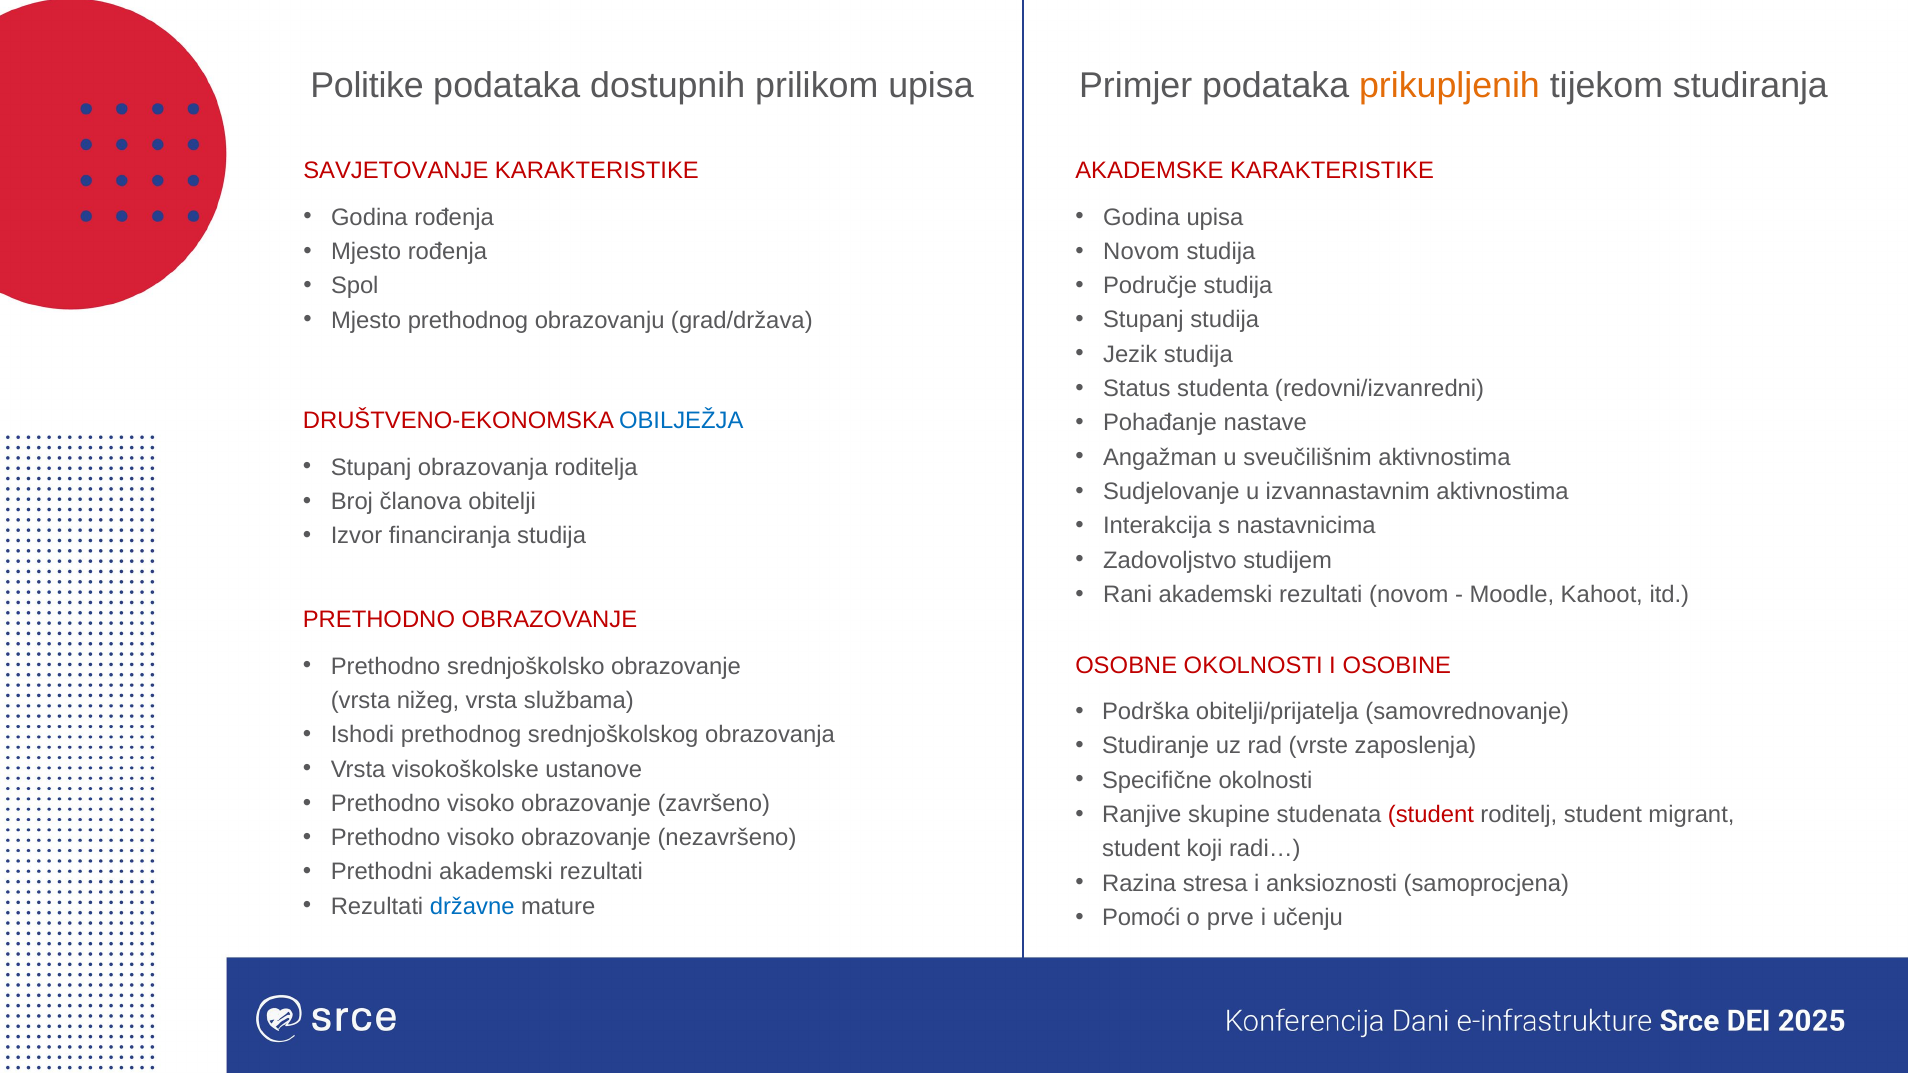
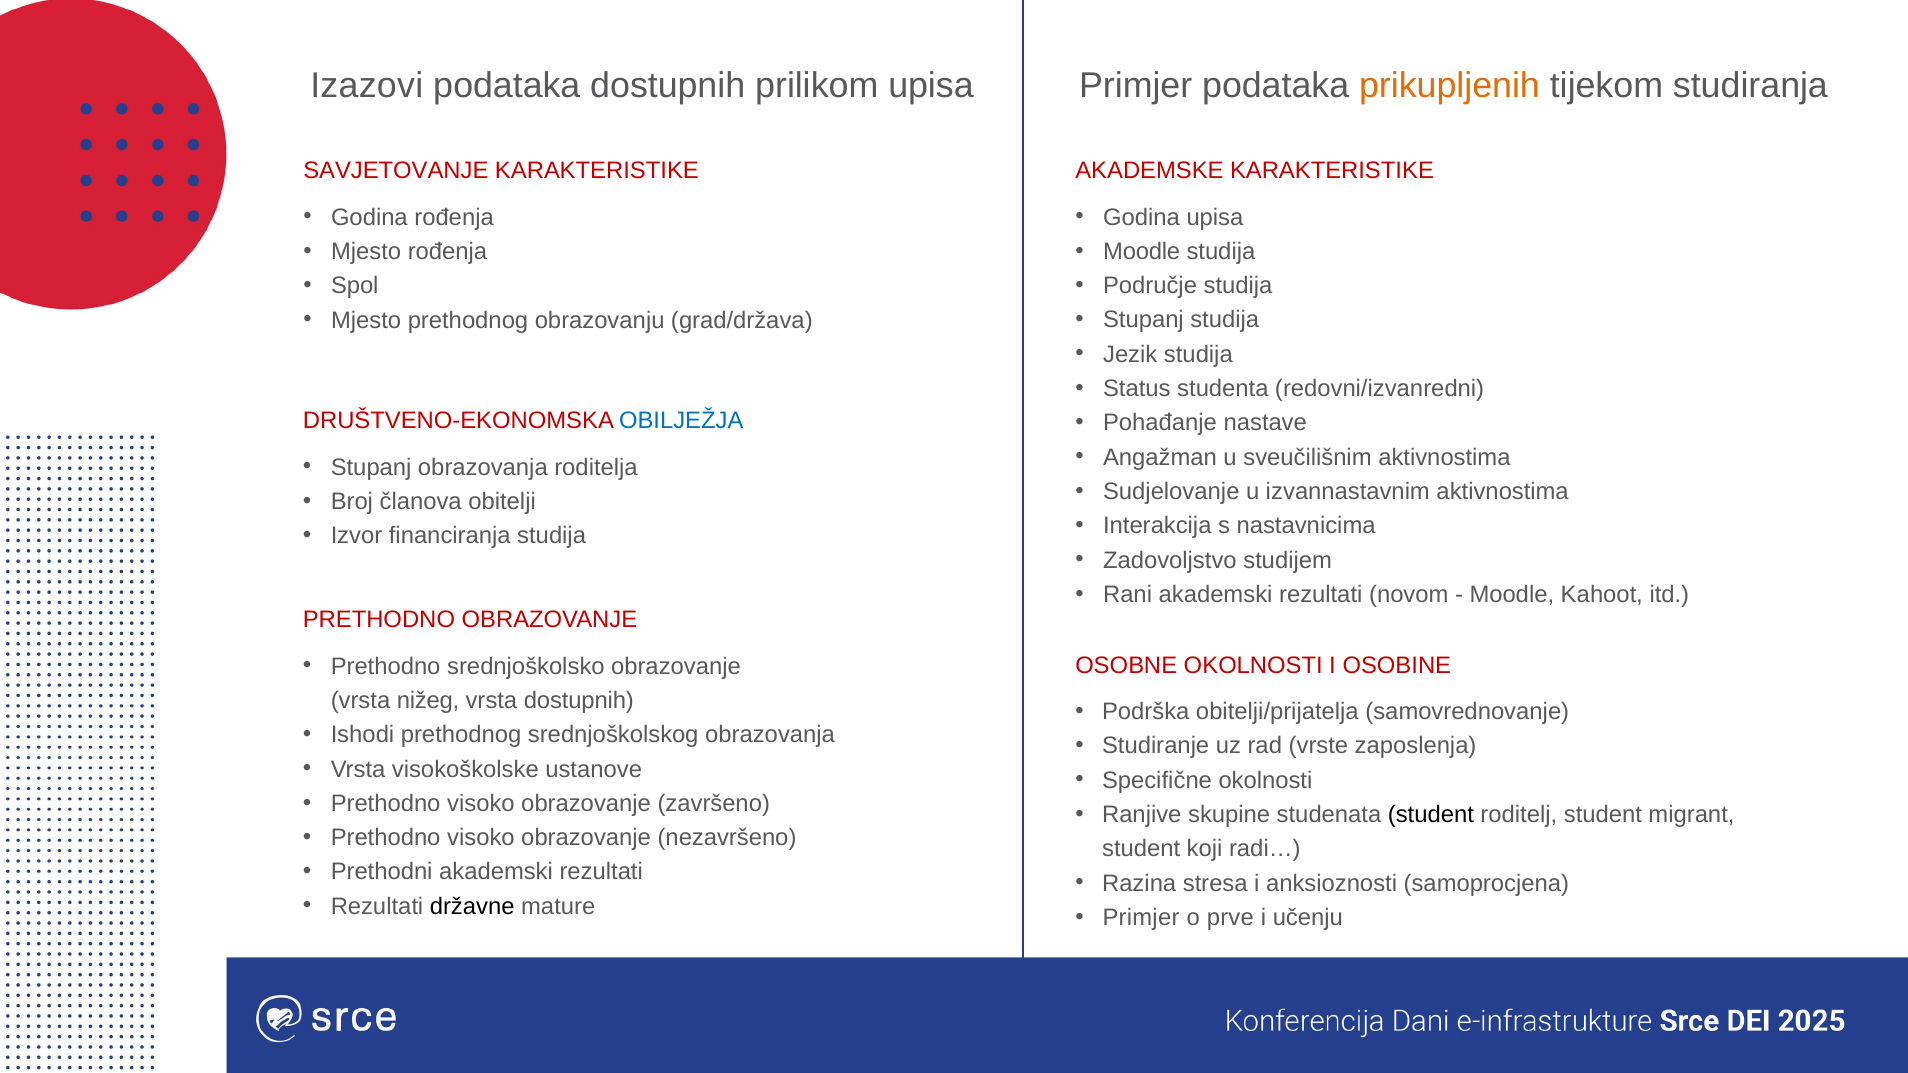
Politike: Politike -> Izazovi (367, 86)
Novom: Novom -> Moodle (1142, 252)
vrsta službama: službama -> dostupnih (579, 701)
student colour: red -> black (1431, 815)
državne colour: blue -> black (472, 907)
Pomoći: Pomoći -> Primjer (1141, 918)
